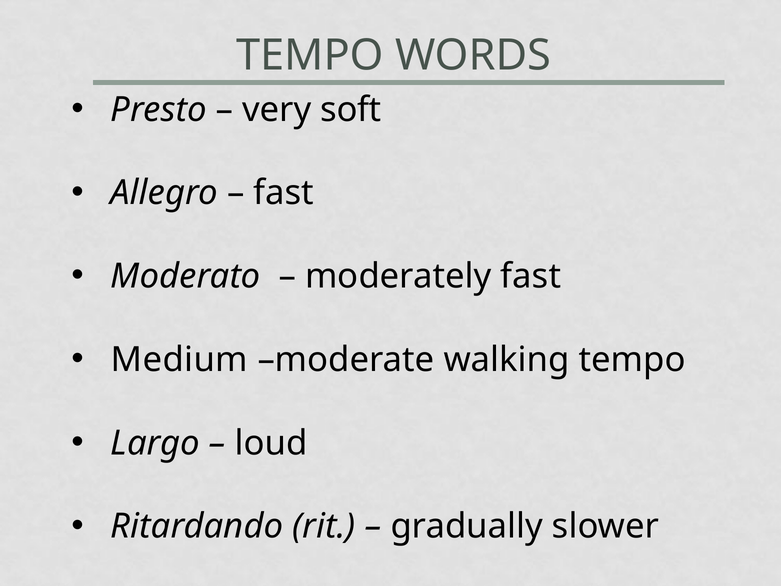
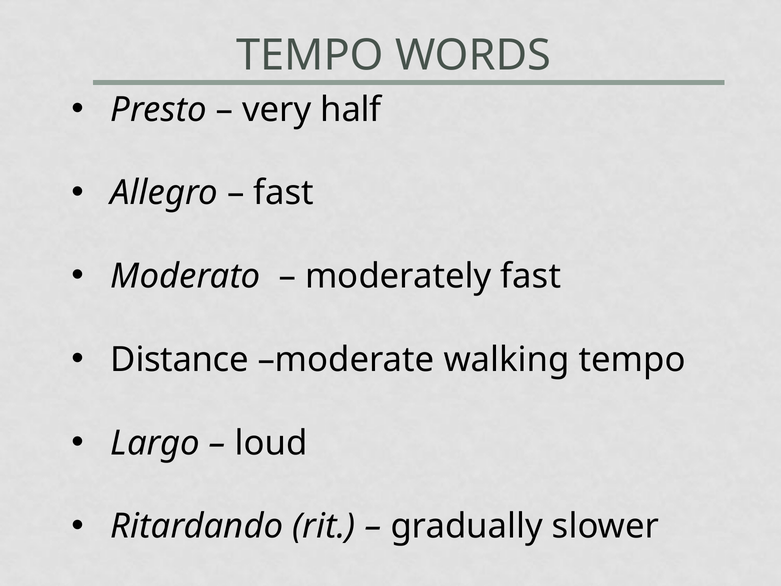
soft: soft -> half (351, 110)
Medium: Medium -> Distance (180, 360)
